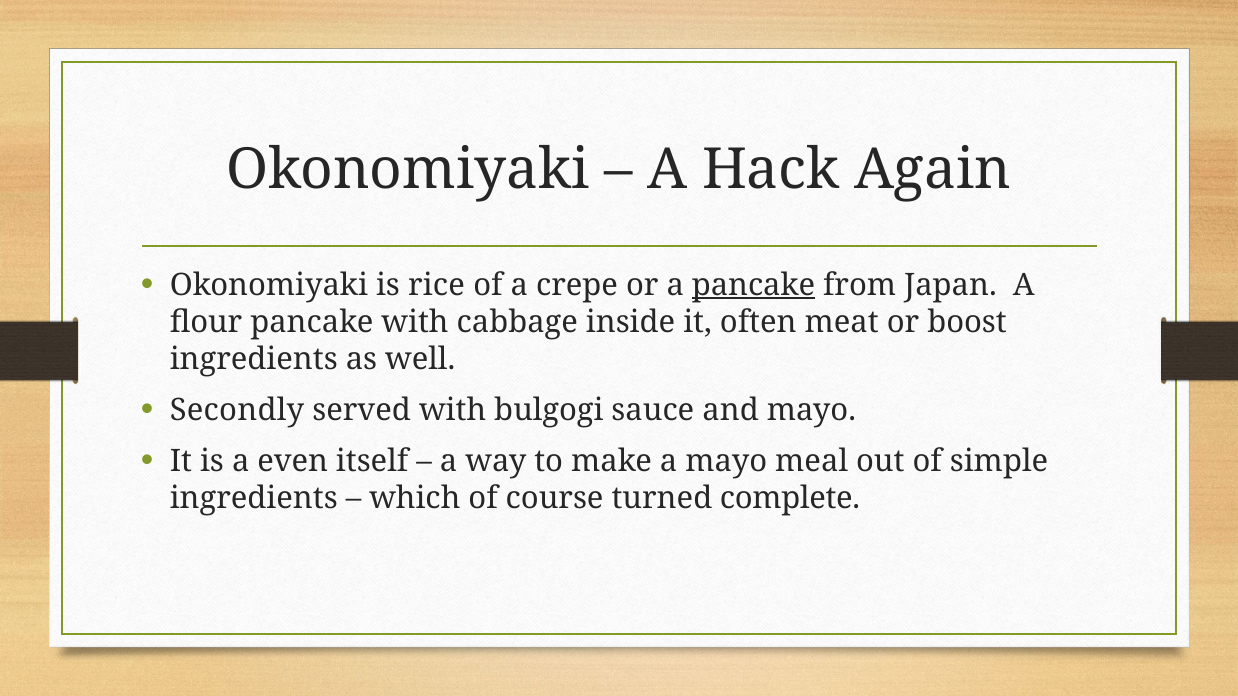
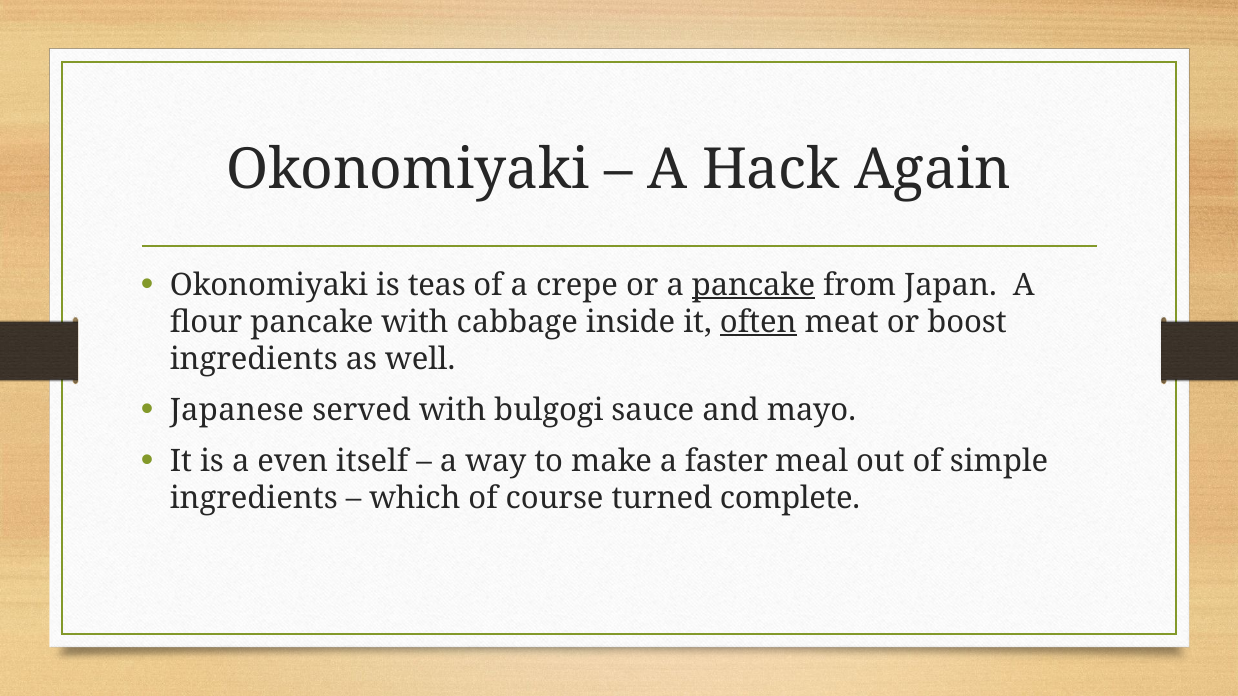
rice: rice -> teas (437, 285)
often underline: none -> present (758, 322)
Secondly: Secondly -> Japanese (237, 410)
a mayo: mayo -> faster (726, 461)
